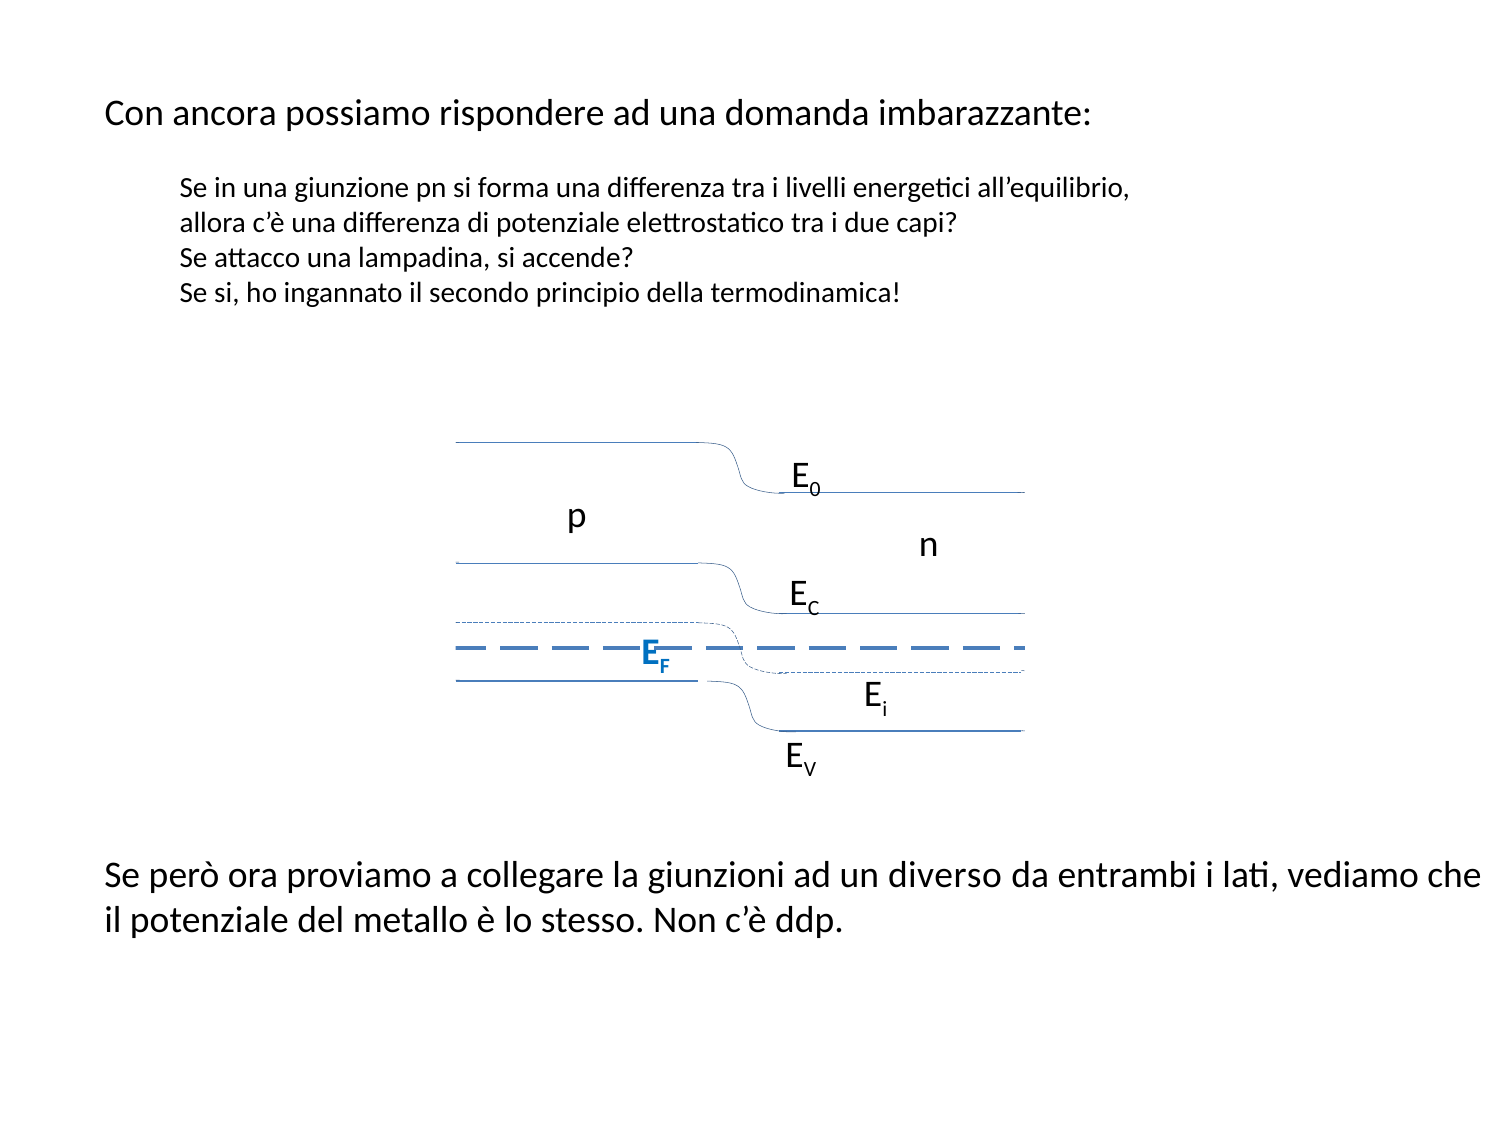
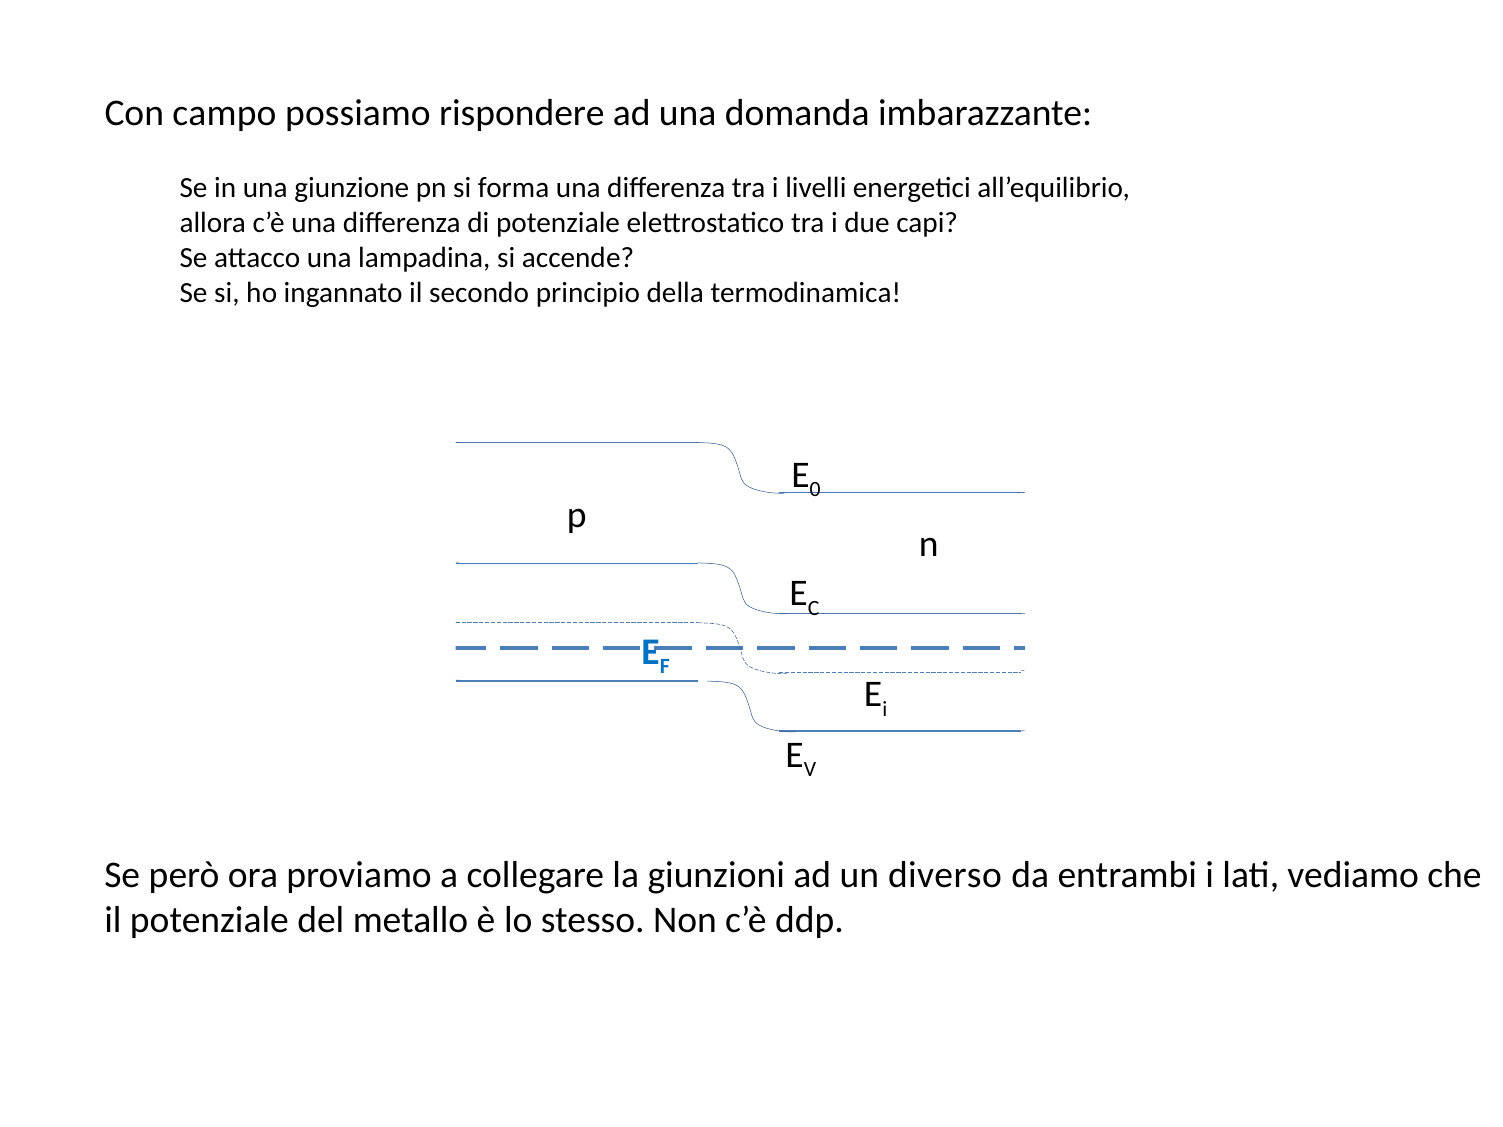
ancora: ancora -> campo (224, 113)
